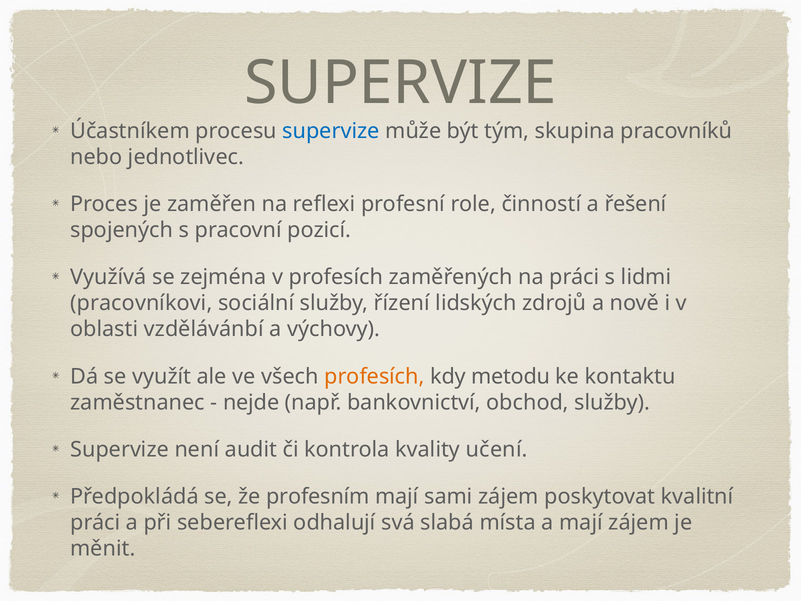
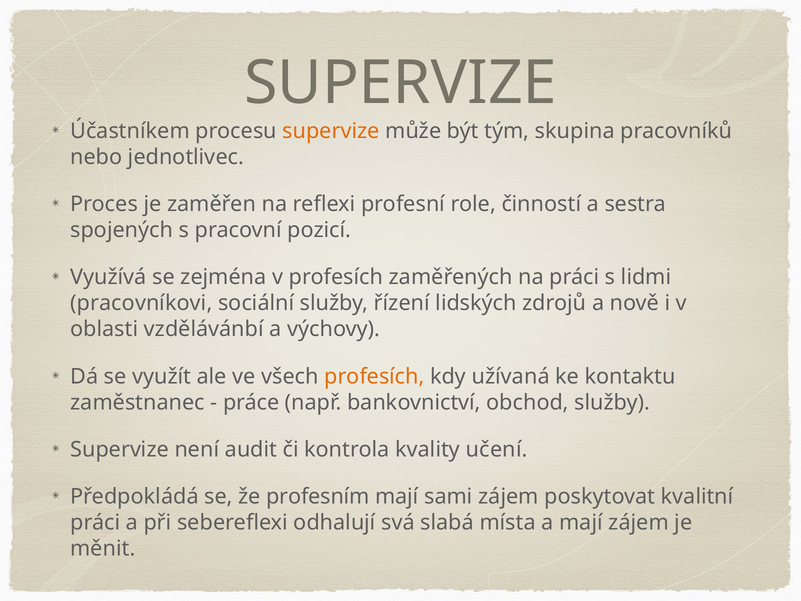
supervize colour: blue -> orange (331, 131)
řešení: řešení -> sestra (635, 204)
metodu: metodu -> užívaná (511, 376)
nejde: nejde -> práce (251, 402)
